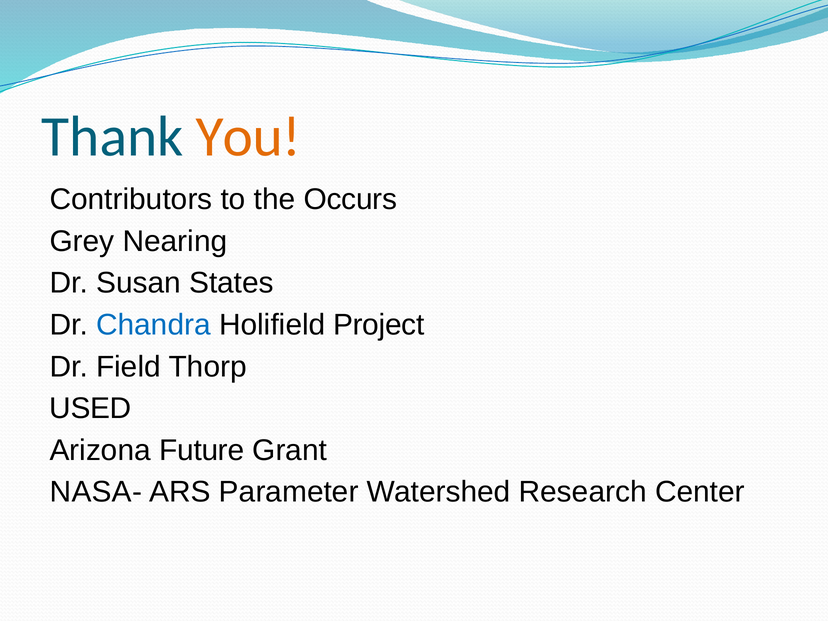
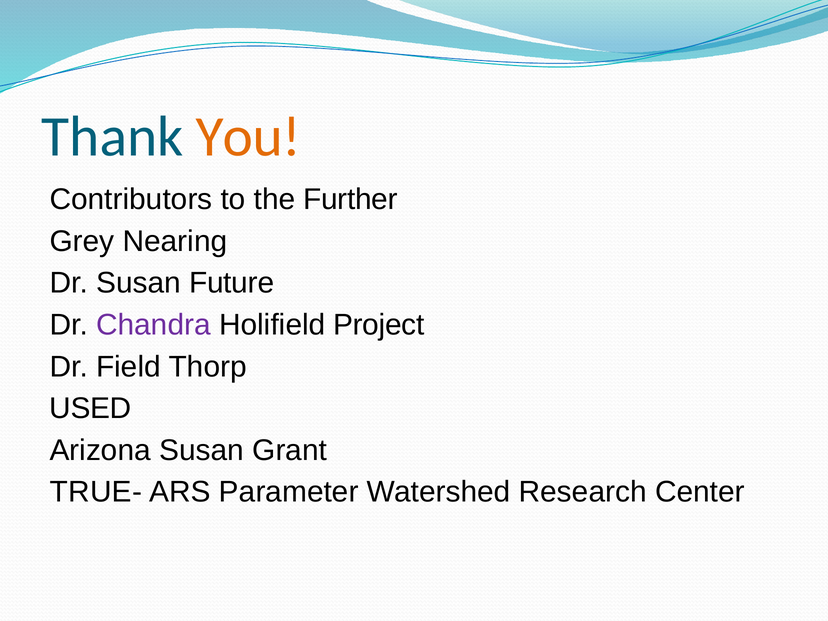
Occurs: Occurs -> Further (350, 199)
States: States -> Future (232, 283)
Chandra colour: blue -> purple (153, 325)
Arizona Future: Future -> Susan (202, 450)
NASA-: NASA- -> TRUE- (96, 492)
